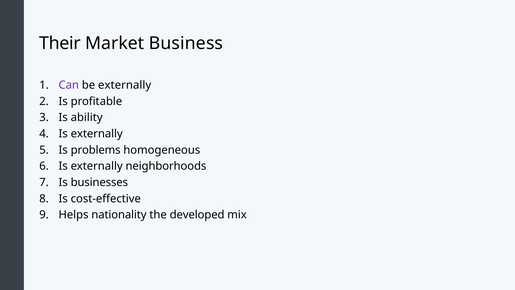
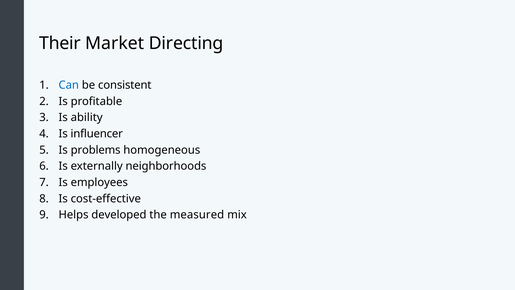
Business: Business -> Directing (186, 43)
Can colour: purple -> blue (69, 85)
be externally: externally -> consistent (125, 85)
externally: externally -> influencer (97, 134)
businesses: businesses -> employees (99, 182)
nationality: nationality -> developed (119, 215)
developed: developed -> measured (197, 215)
